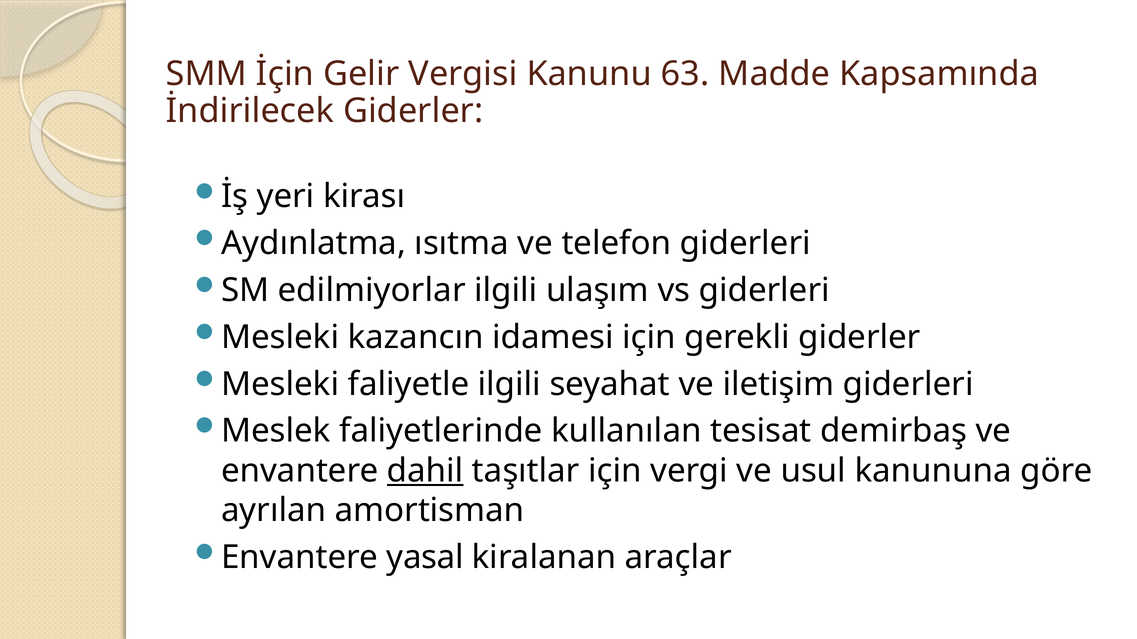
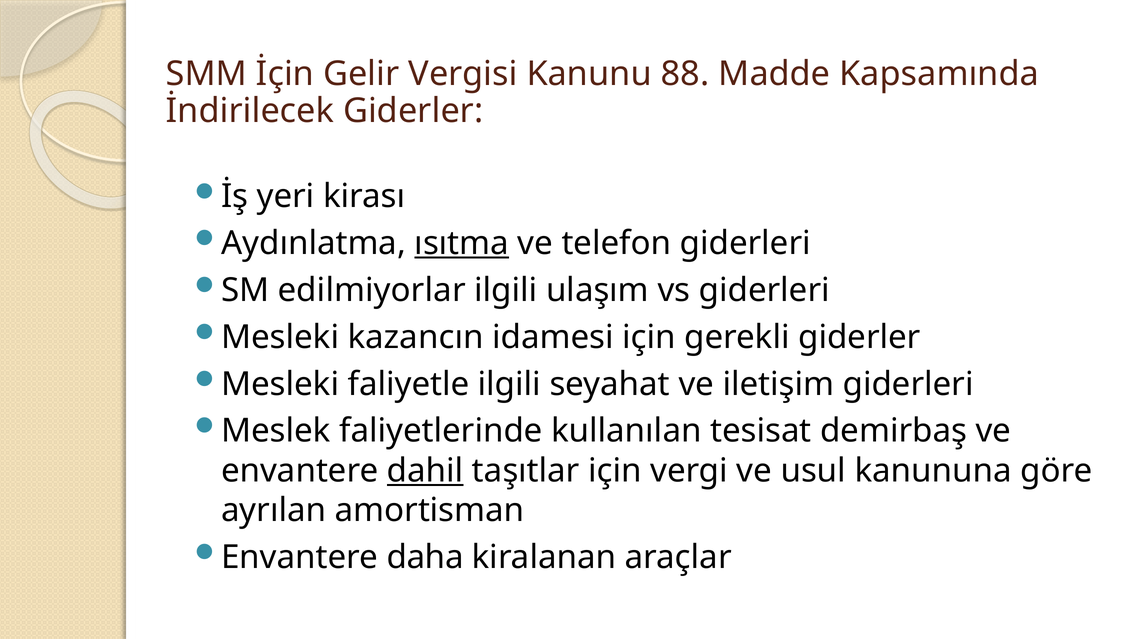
63: 63 -> 88 (685, 74)
ısıtma underline: none -> present (462, 244)
yasal: yasal -> daha (425, 558)
